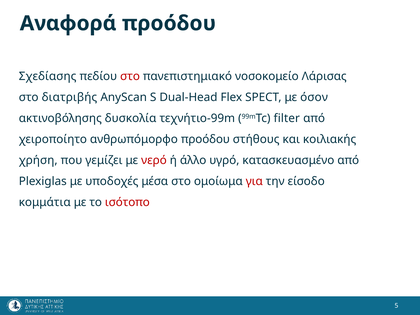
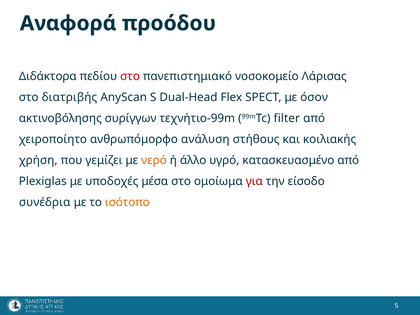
Σχεδίασης: Σχεδίασης -> Διδάκτορα (48, 76)
δυσκολία: δυσκολία -> συρίγγων (131, 118)
ανθρωπόμορφο προόδου: προόδου -> ανάλυση (205, 139)
νερό colour: red -> orange (154, 160)
κομμάτια: κομμάτια -> συνέδρια (45, 202)
ισότοπο colour: red -> orange (127, 202)
